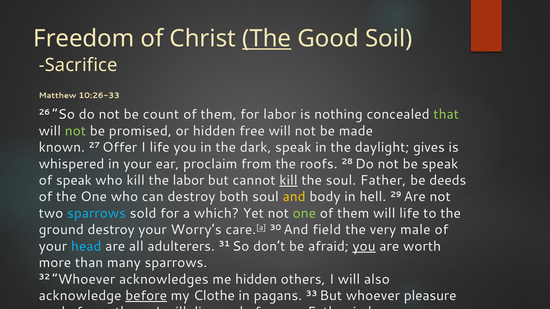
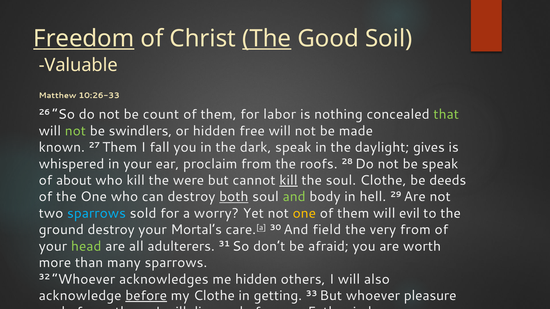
Freedom underline: none -> present (84, 39)
Sacrifice: Sacrifice -> Valuable (78, 65)
promised: promised -> swindlers (140, 131)
27 Offer: Offer -> Them (120, 147)
I life: life -> fall (160, 147)
of speak: speak -> about (74, 180)
the labor: labor -> were (188, 180)
soul Father: Father -> Clothe (383, 180)
both underline: none -> present (234, 197)
and colour: yellow -> light green (294, 197)
which: which -> worry (216, 213)
one colour: light green -> yellow (304, 213)
will life: life -> evil (409, 213)
Worry’s: Worry’s -> Mortal’s (196, 230)
very male: male -> from (415, 230)
head colour: light blue -> light green (86, 246)
you underline: present -> none (364, 246)
pagans: pagans -> getting (278, 296)
